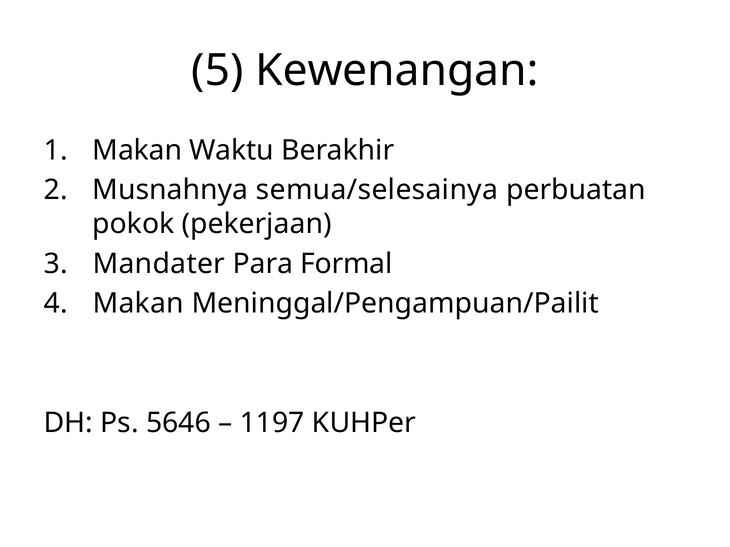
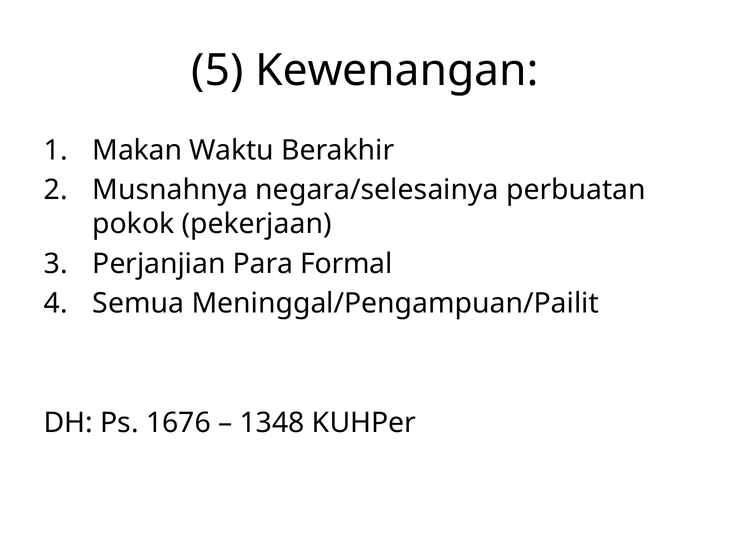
semua/selesainya: semua/selesainya -> negara/selesainya (377, 190)
Mandater: Mandater -> Perjanjian (159, 264)
Makan: Makan -> Semua (138, 304)
5646: 5646 -> 1676 (178, 423)
1197: 1197 -> 1348 (272, 423)
